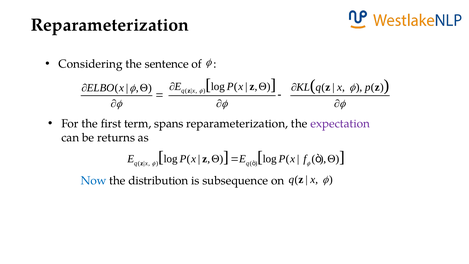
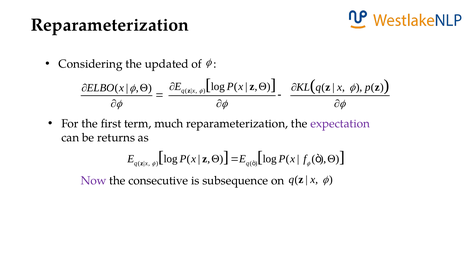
sentence: sentence -> updated (167, 64)
spans: spans -> much (169, 124)
Now colour: blue -> purple (94, 181)
distribution: distribution -> consecutive (158, 181)
